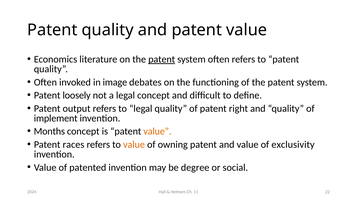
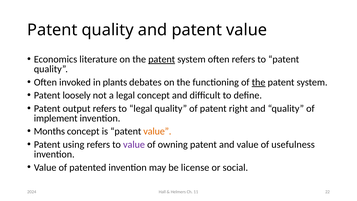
image: image -> plants (115, 82)
the underline: none -> present (259, 82)
races: races -> using (73, 144)
value colour: orange -> purple (134, 144)
exclusivity: exclusivity -> usefulness (293, 144)
degree: degree -> license (195, 167)
